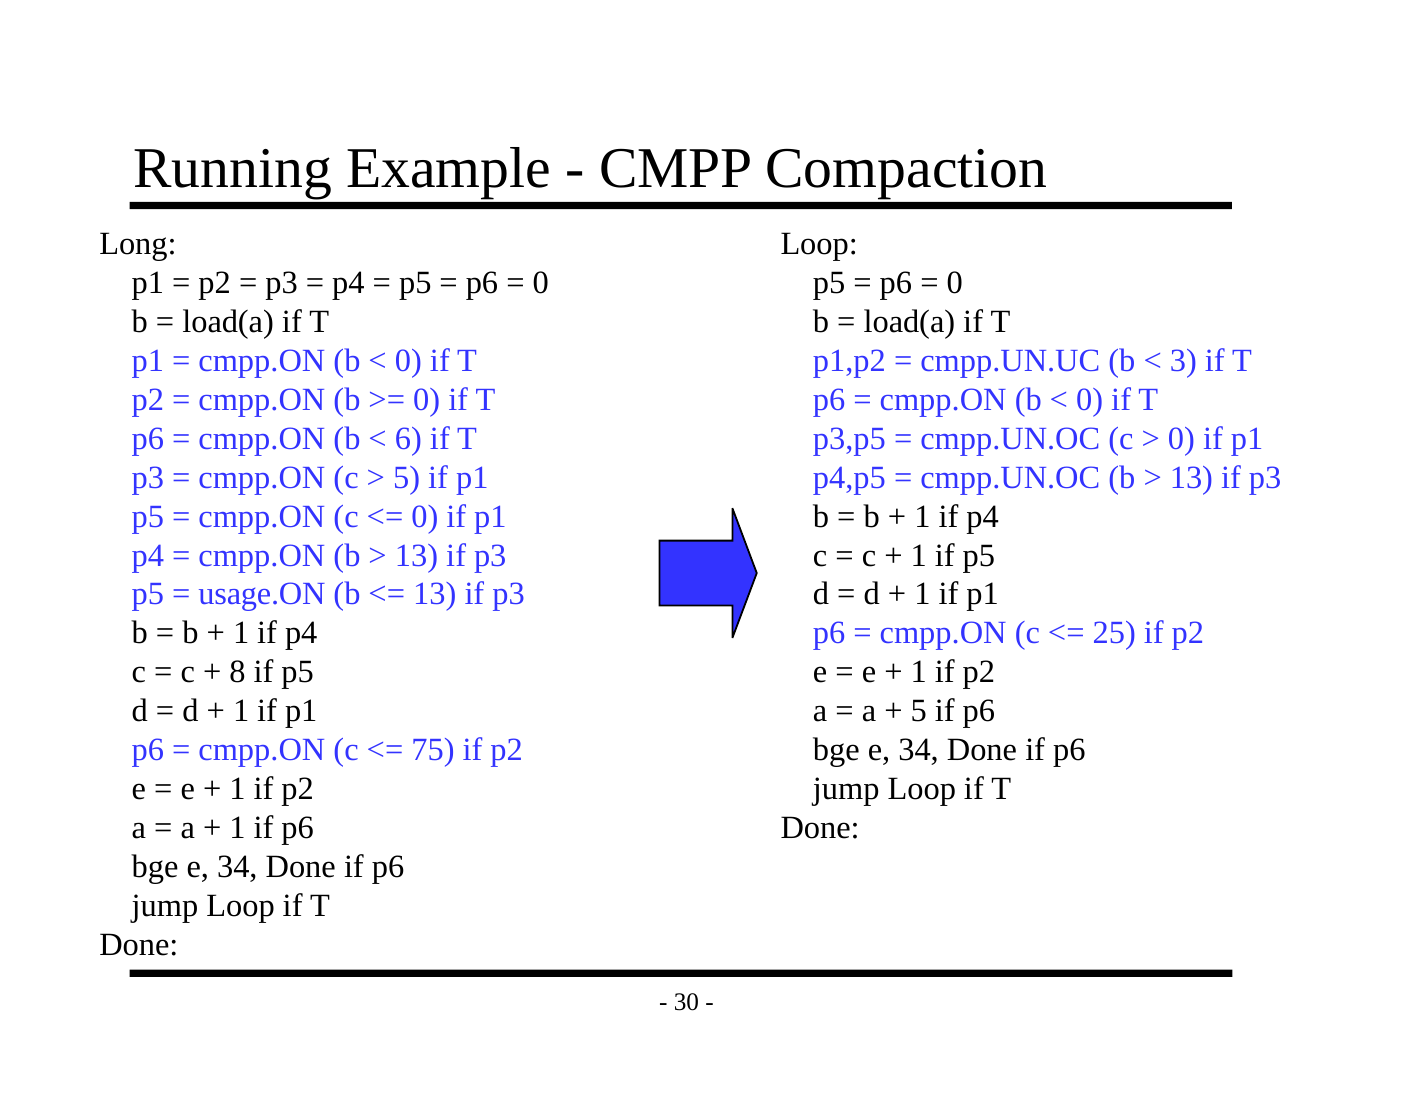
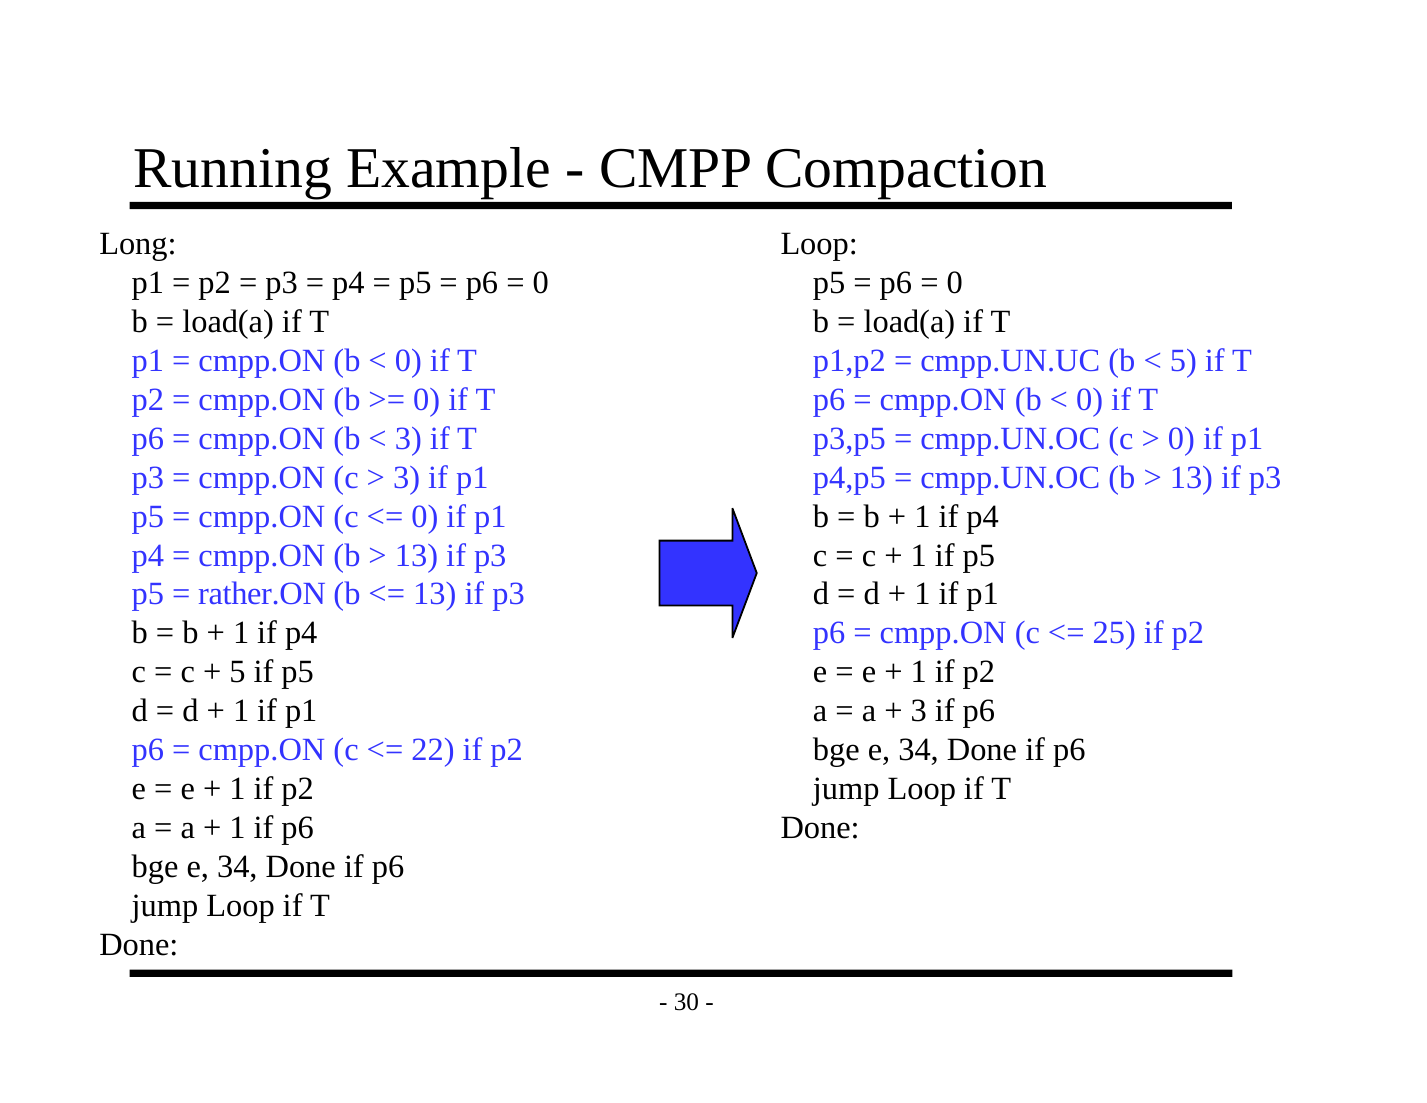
3: 3 -> 5 (1183, 361)
6: 6 -> 3 (408, 438)
5: 5 -> 3 (407, 477)
usage.ON: usage.ON -> rather.ON (262, 594)
8: 8 -> 5 (237, 672)
5: 5 -> 3 (919, 711)
75: 75 -> 22 (433, 750)
